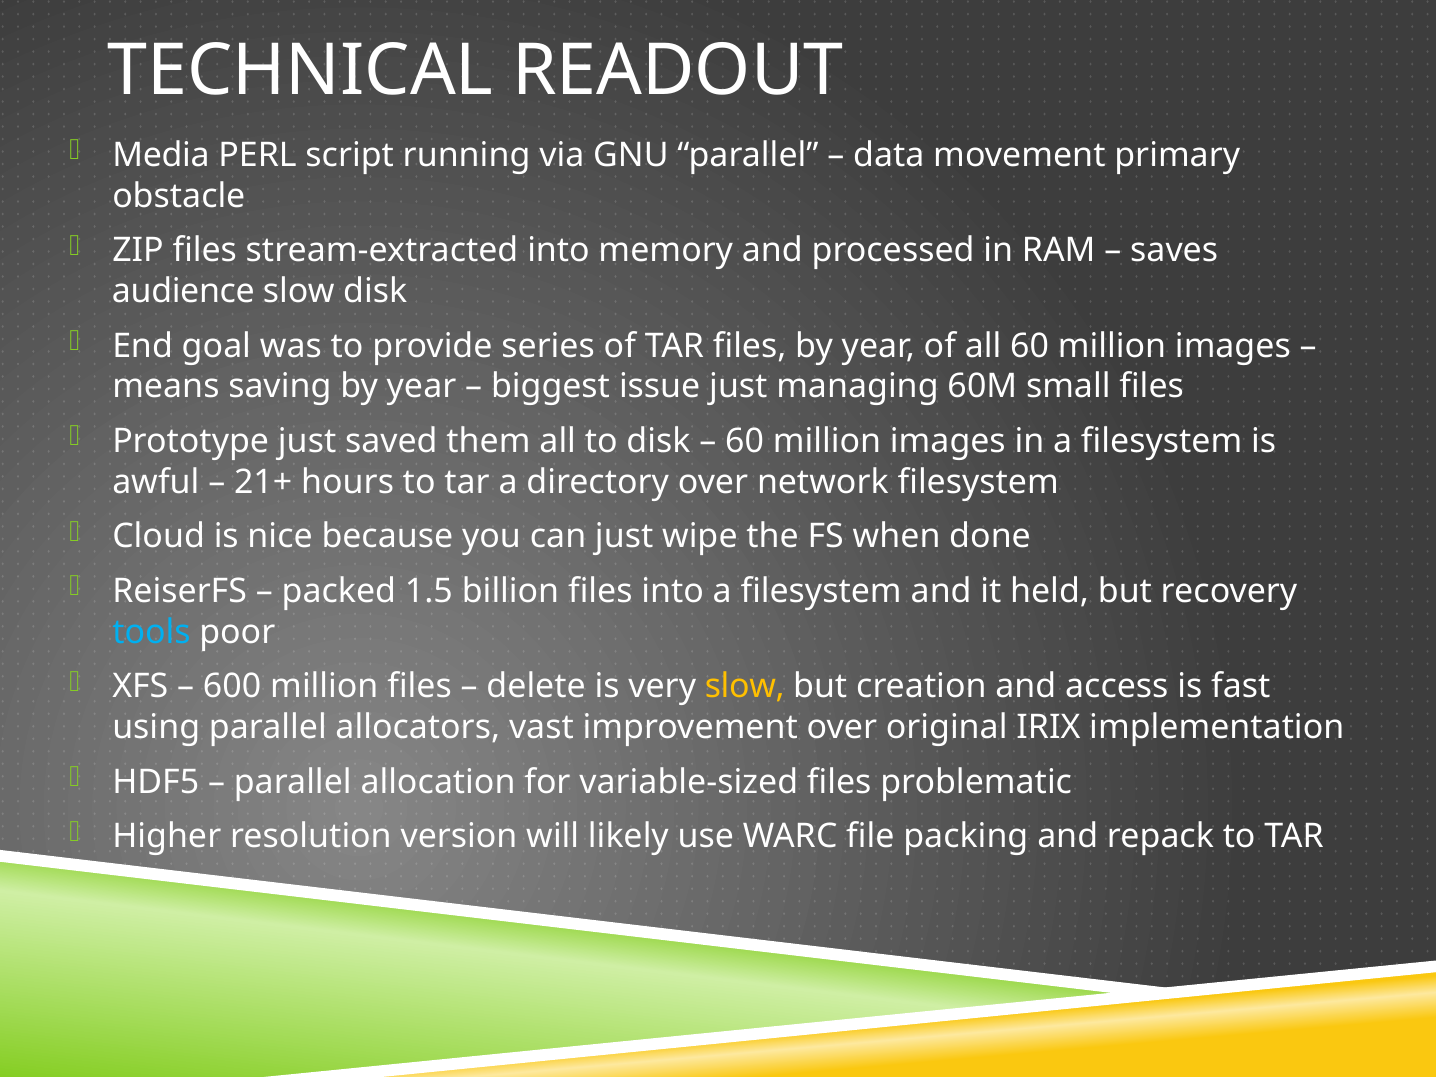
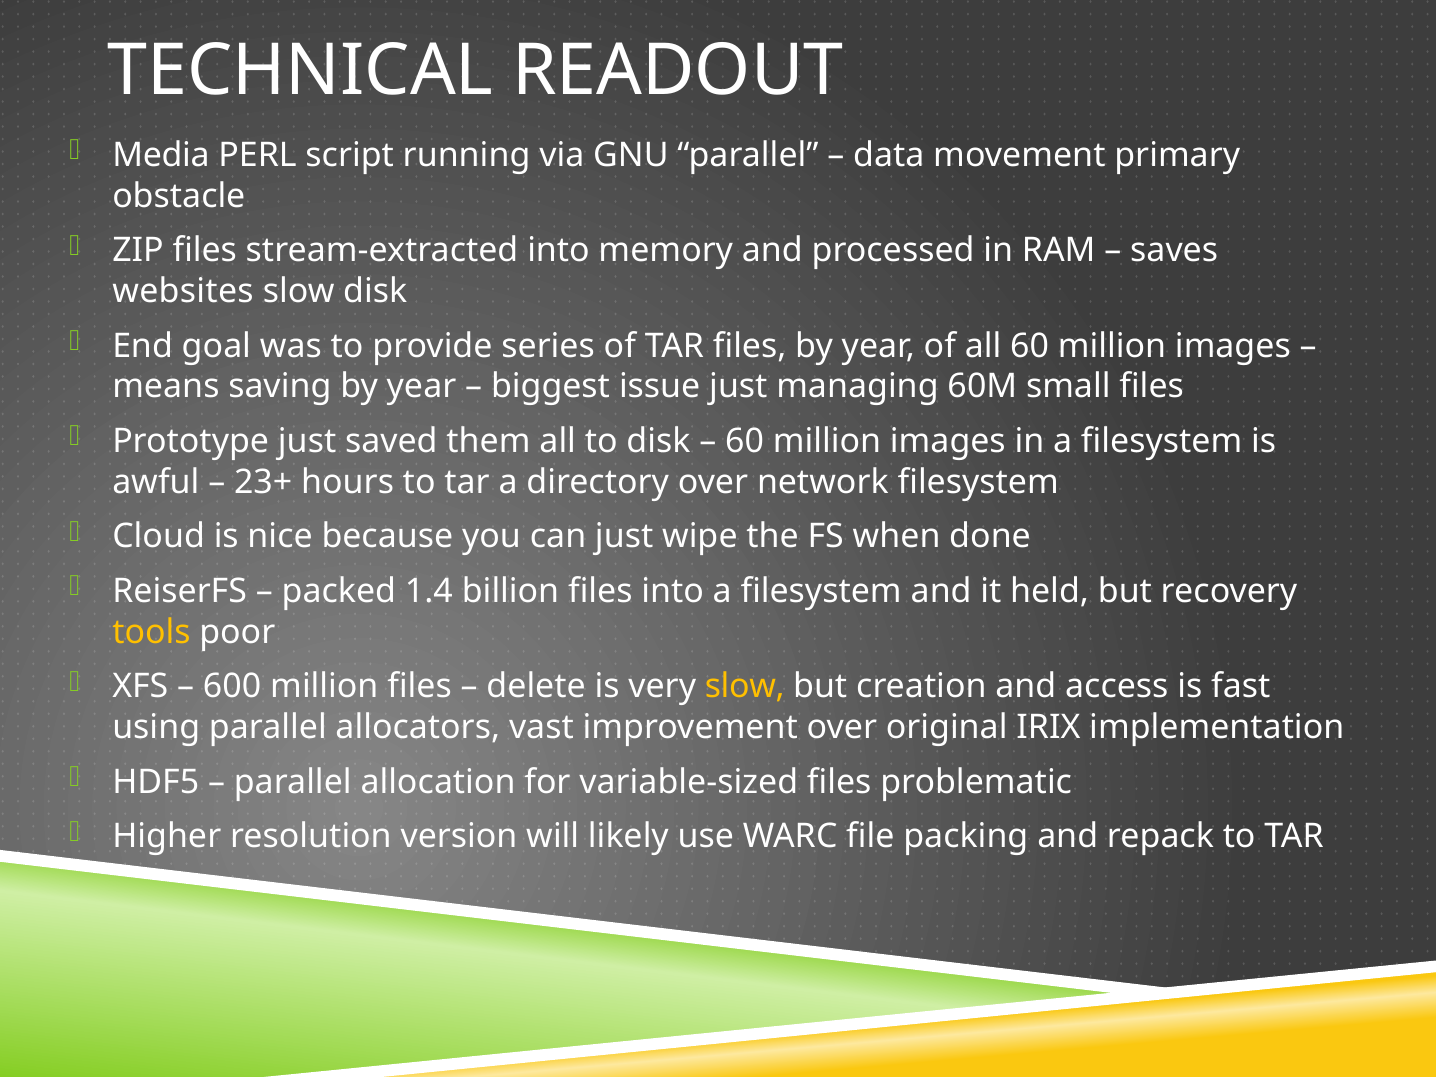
audience: audience -> websites (183, 291)
21+: 21+ -> 23+ (263, 482)
1.5: 1.5 -> 1.4 (429, 591)
tools colour: light blue -> yellow (151, 632)
